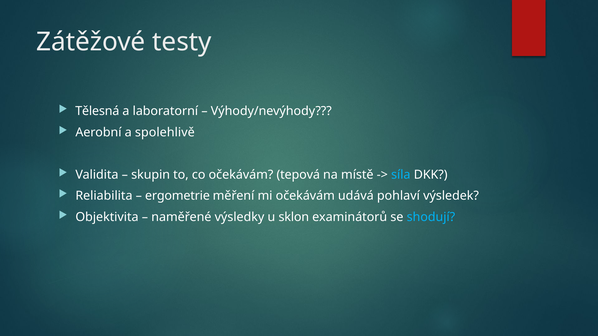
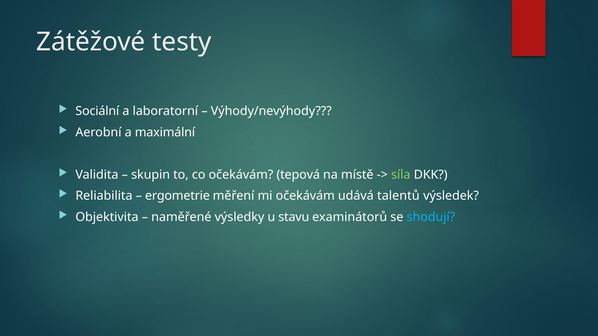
Tělesná: Tělesná -> Sociální (97, 111)
spolehlivě: spolehlivě -> maximální (165, 132)
síla colour: light blue -> light green (401, 175)
pohlaví: pohlaví -> talentů (398, 196)
sklon: sklon -> stavu (294, 217)
